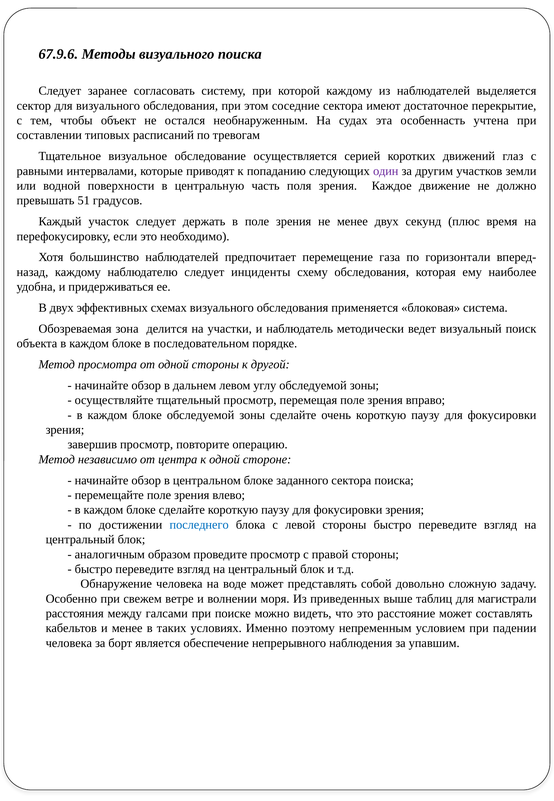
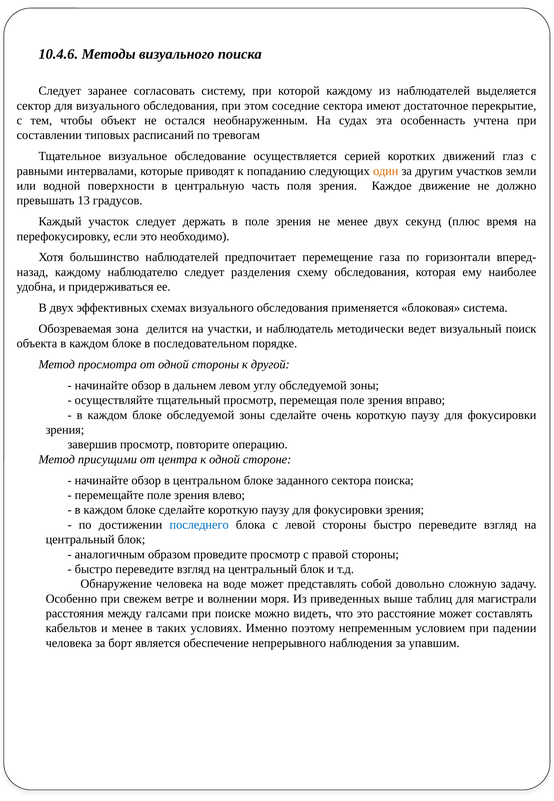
67.9.6: 67.9.6 -> 10.4.6 (58, 54)
один colour: purple -> orange (386, 171)
51: 51 -> 13 (84, 200)
инциденты: инциденты -> разделения (261, 272)
независимо: независимо -> присущими (107, 459)
